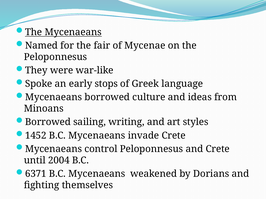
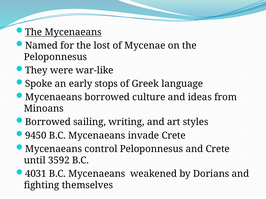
fair: fair -> lost (102, 46)
1452: 1452 -> 9450 (36, 136)
2004: 2004 -> 3592 (59, 161)
6371: 6371 -> 4031 (36, 174)
